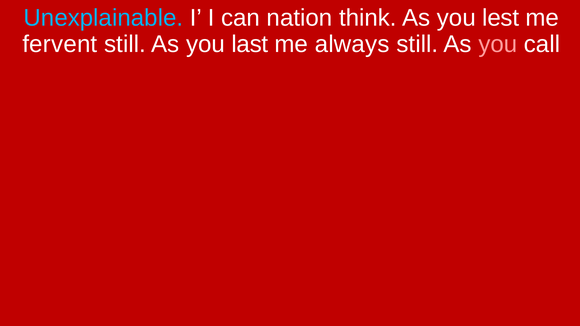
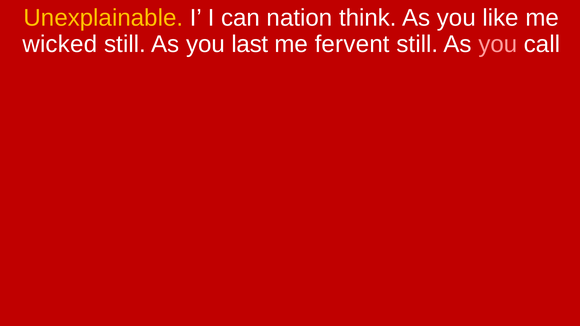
Unexplainable colour: light blue -> yellow (103, 18)
lest: lest -> like (501, 18)
fervent: fervent -> wicked (60, 44)
always: always -> fervent (352, 44)
